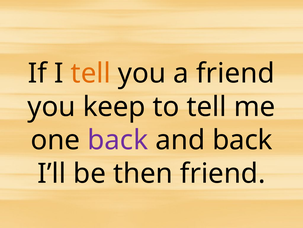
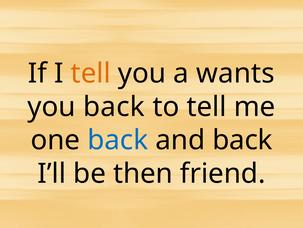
a friend: friend -> wants (235, 73)
you keep: keep -> back (114, 106)
back colour: purple -> blue (118, 140)
